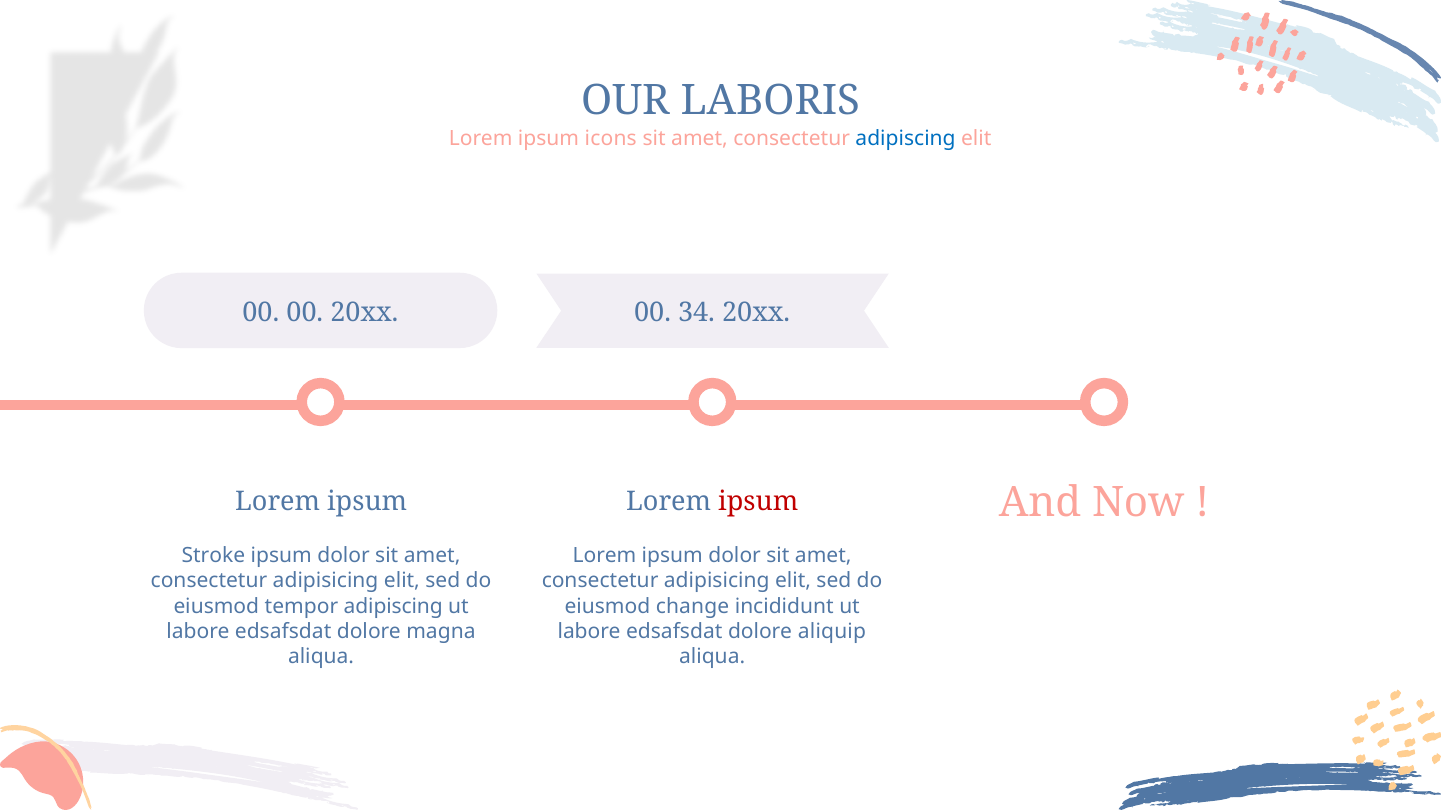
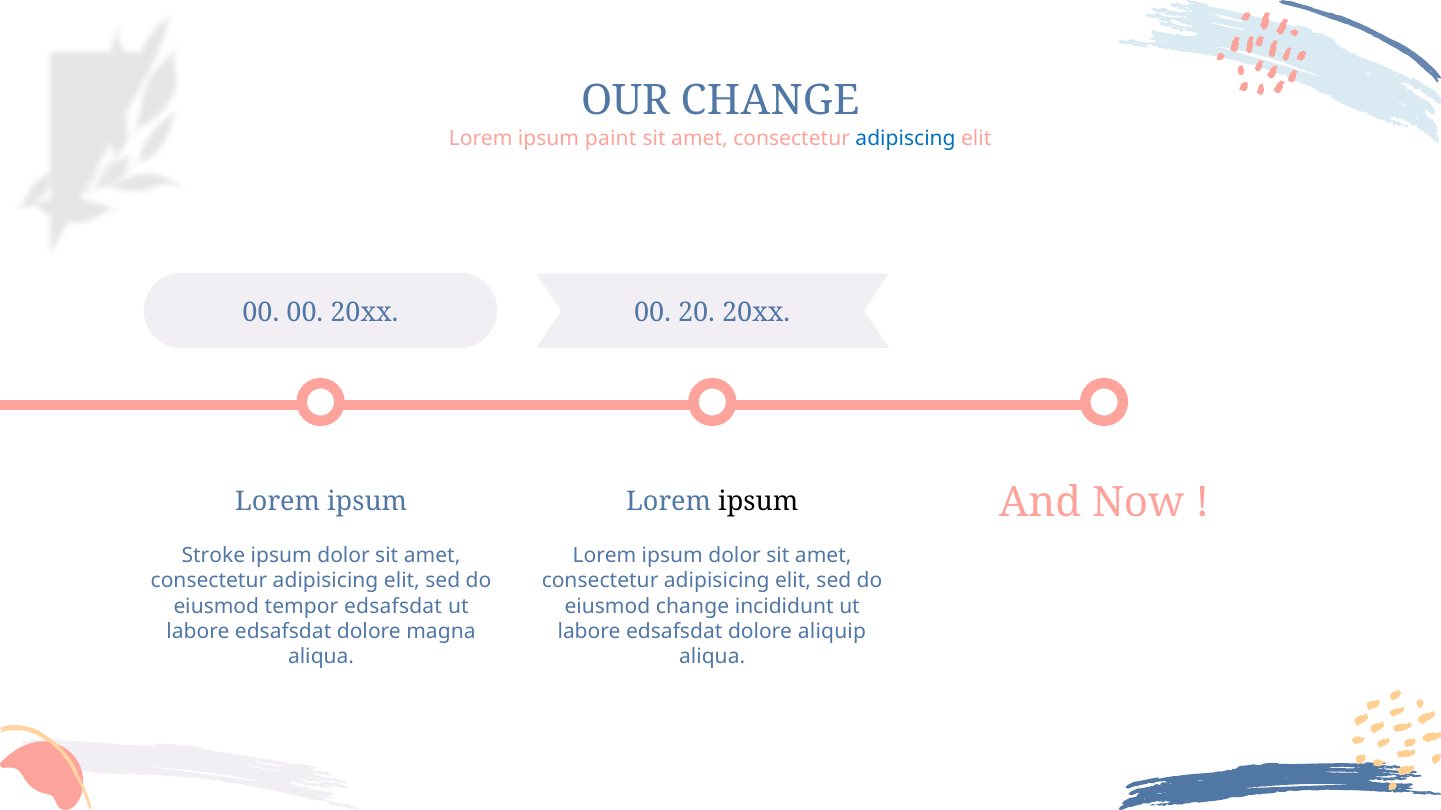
OUR LABORIS: LABORIS -> CHANGE (770, 100)
icons: icons -> paint (611, 139)
34: 34 -> 20 (697, 312)
ipsum colour: red -> black (758, 502)
tempor adipiscing: adipiscing -> edsafsdat (393, 607)
